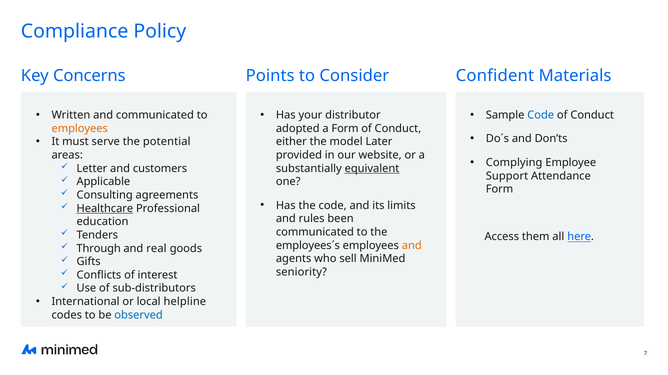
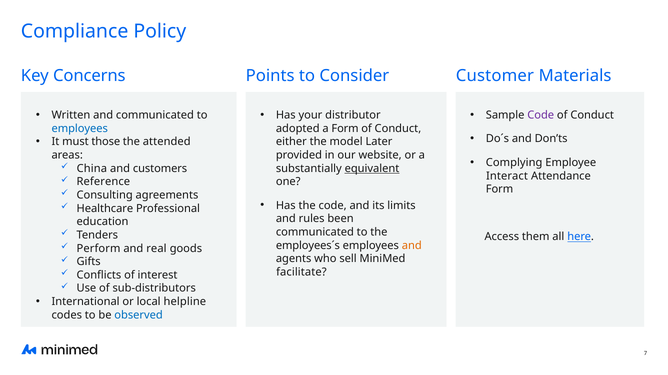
Confident: Confident -> Customer (495, 76)
Code colour: blue -> purple (541, 115)
employees colour: orange -> blue (80, 129)
serve: serve -> those (106, 142)
potential: potential -> attended (167, 142)
Letter: Letter -> China (92, 169)
Support: Support -> Interact (507, 176)
Applicable: Applicable -> Reference (103, 182)
Healthcare underline: present -> none (105, 209)
Through: Through -> Perform (99, 249)
seniority: seniority -> facilitate (301, 273)
